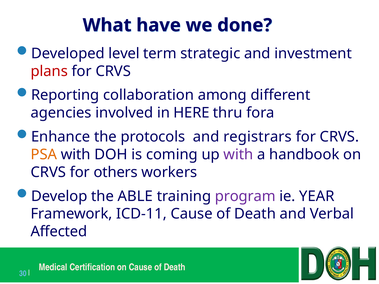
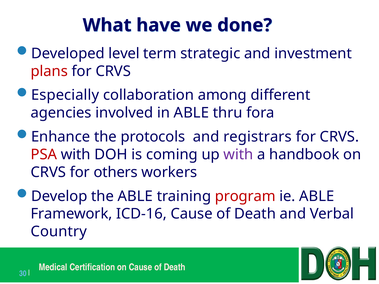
Reporting: Reporting -> Especially (65, 95)
in HERE: HERE -> ABLE (191, 113)
PSA colour: orange -> red (44, 155)
program colour: purple -> red (245, 196)
ie YEAR: YEAR -> ABLE (317, 196)
ICD-11: ICD-11 -> ICD-16 (141, 214)
Affected: Affected -> Country (59, 232)
